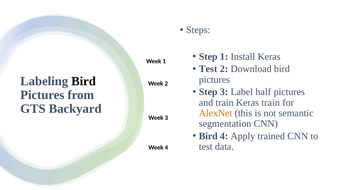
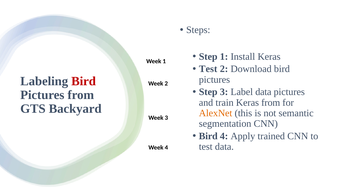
Bird colour: black -> red (84, 81)
Label half: half -> data (263, 92)
Keras train: train -> from (271, 103)
